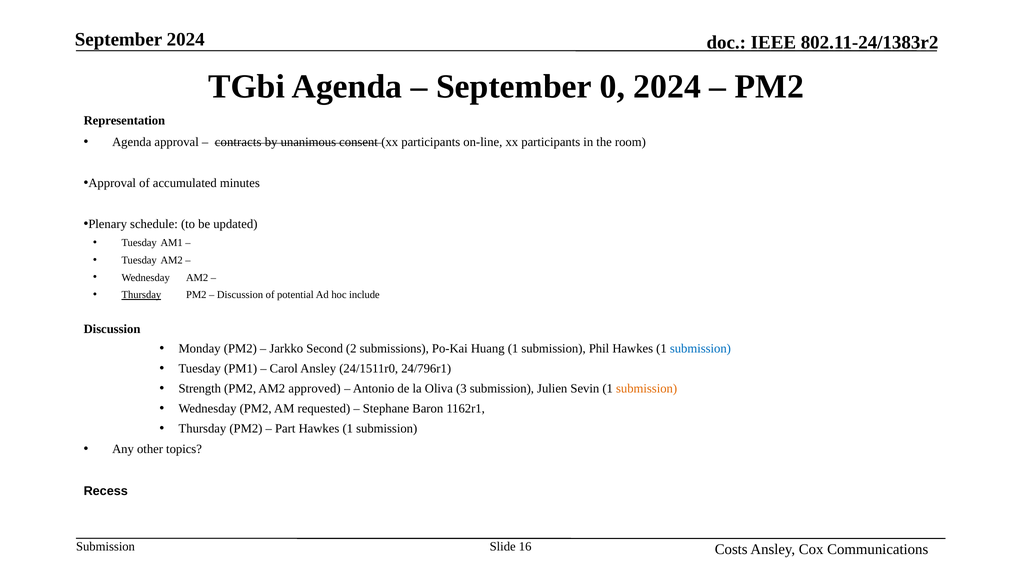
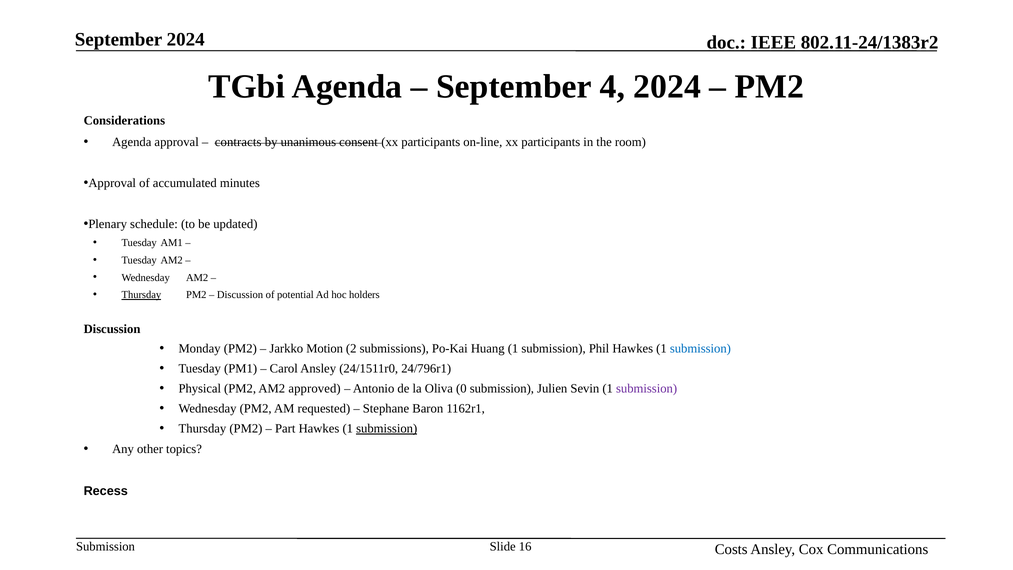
0: 0 -> 4 (612, 86)
Representation: Representation -> Considerations (124, 121)
include: include -> holders (364, 295)
Second: Second -> Motion (325, 349)
Strength: Strength -> Physical (200, 388)
3: 3 -> 0 (461, 388)
submission colour: orange -> purple (647, 388)
submission underline: none -> present (387, 428)
